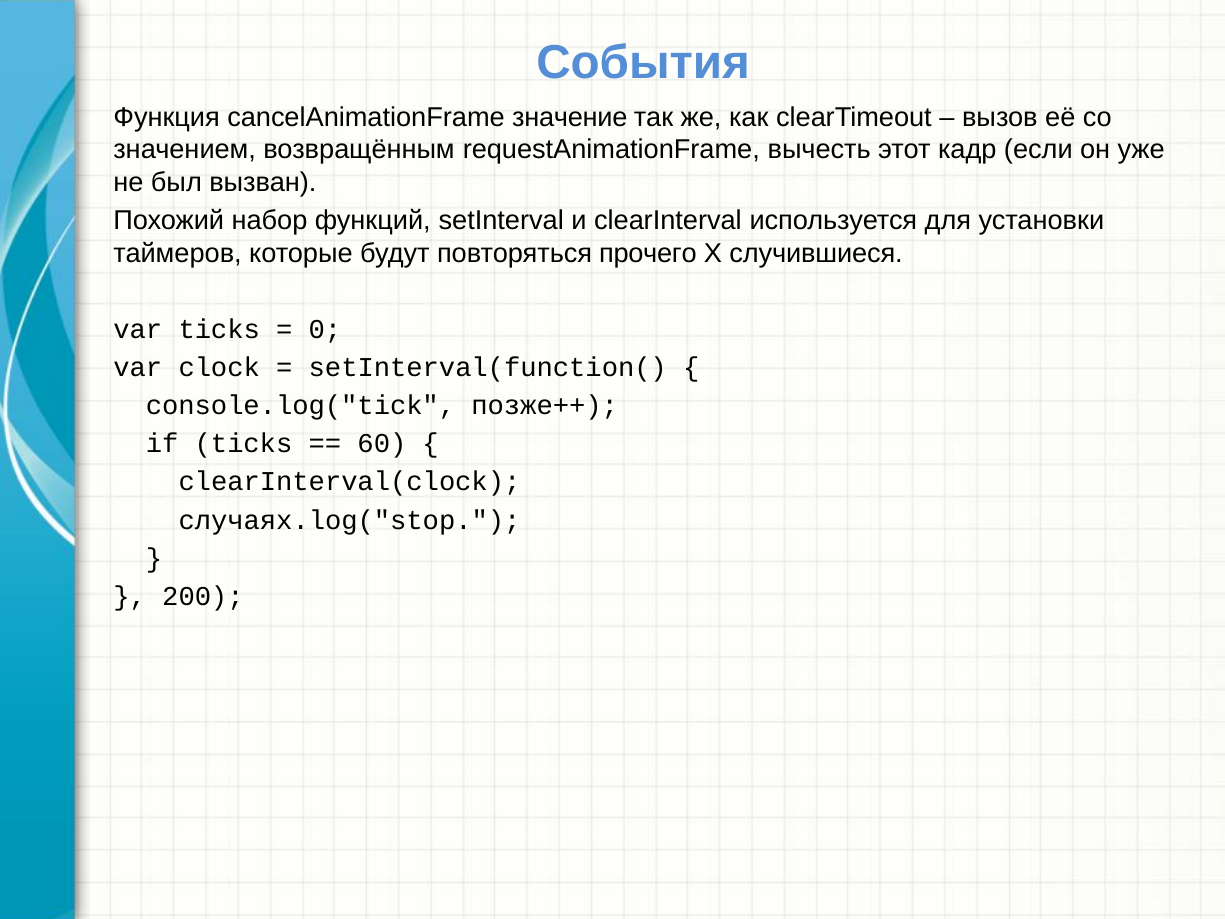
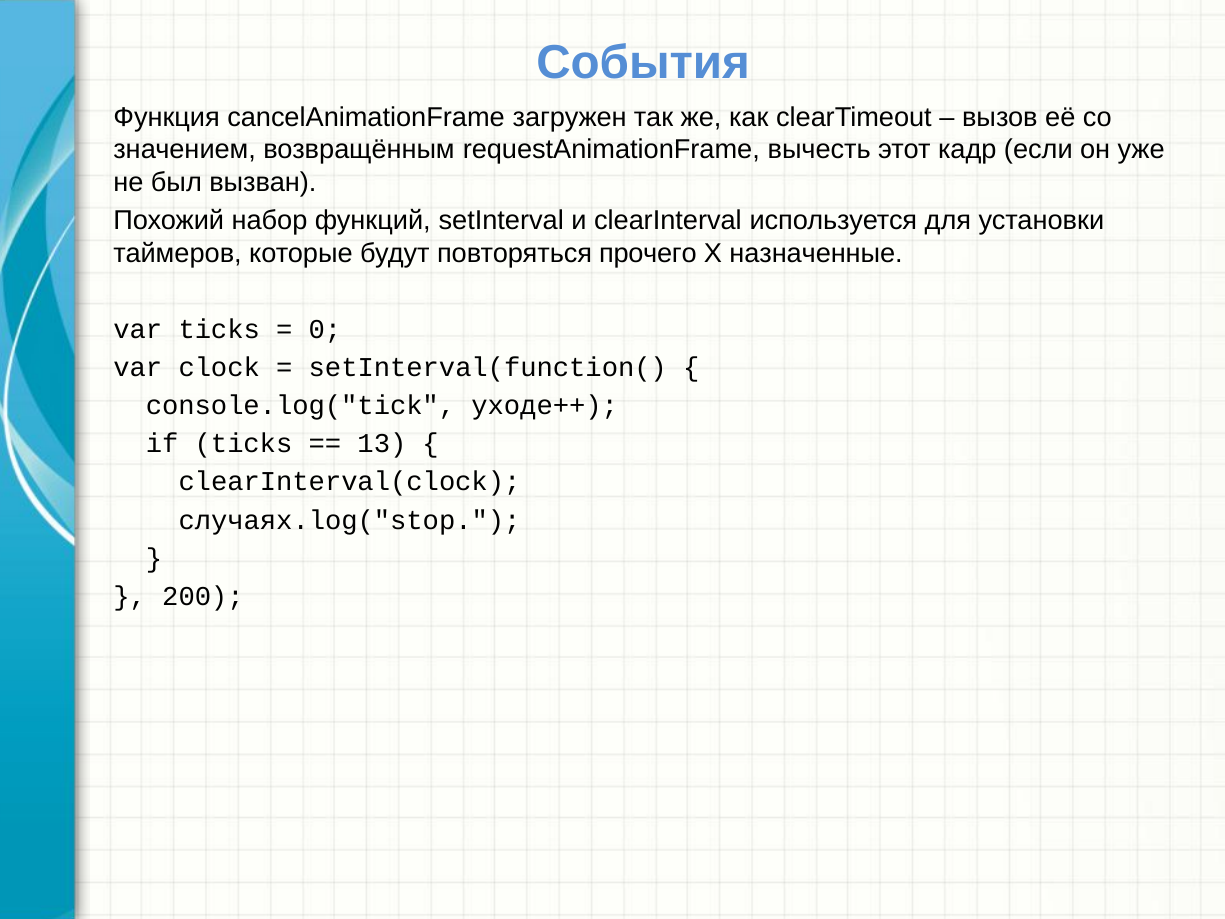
значение: значение -> загружен (570, 117)
случившиеся: случившиеся -> назначенные (816, 253)
позже++: позже++ -> уходе++ (545, 406)
60: 60 -> 13 (382, 444)
